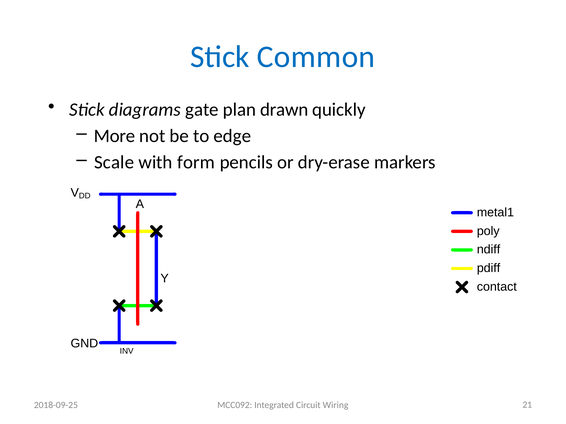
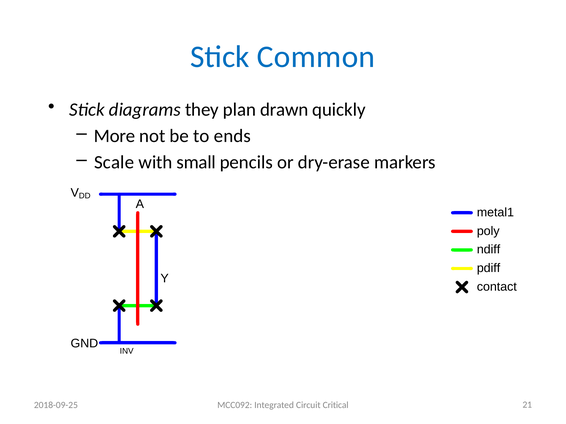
gate: gate -> they (202, 110)
edge: edge -> ends (232, 136)
form: form -> small (196, 163)
Wiring: Wiring -> Critical (336, 405)
